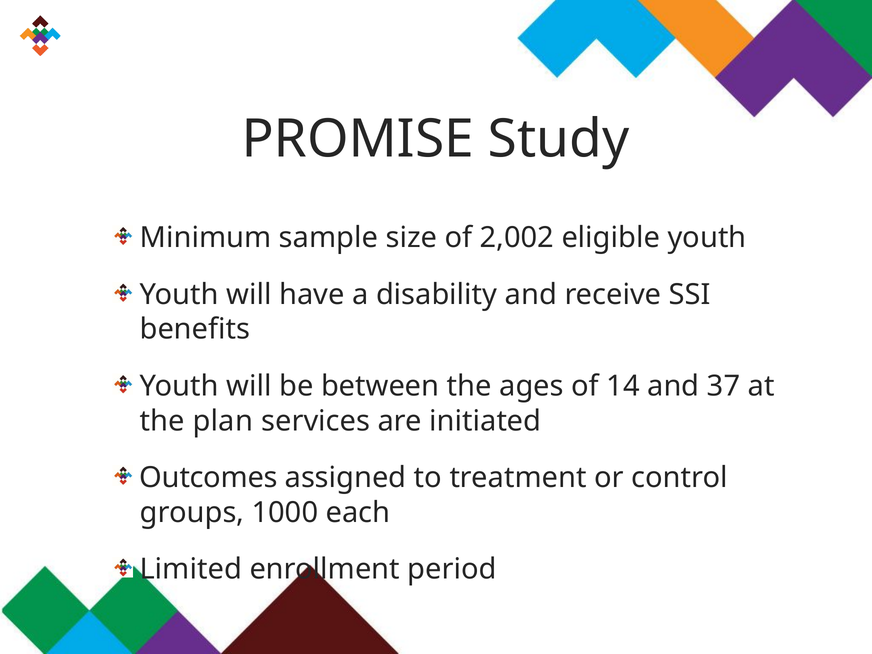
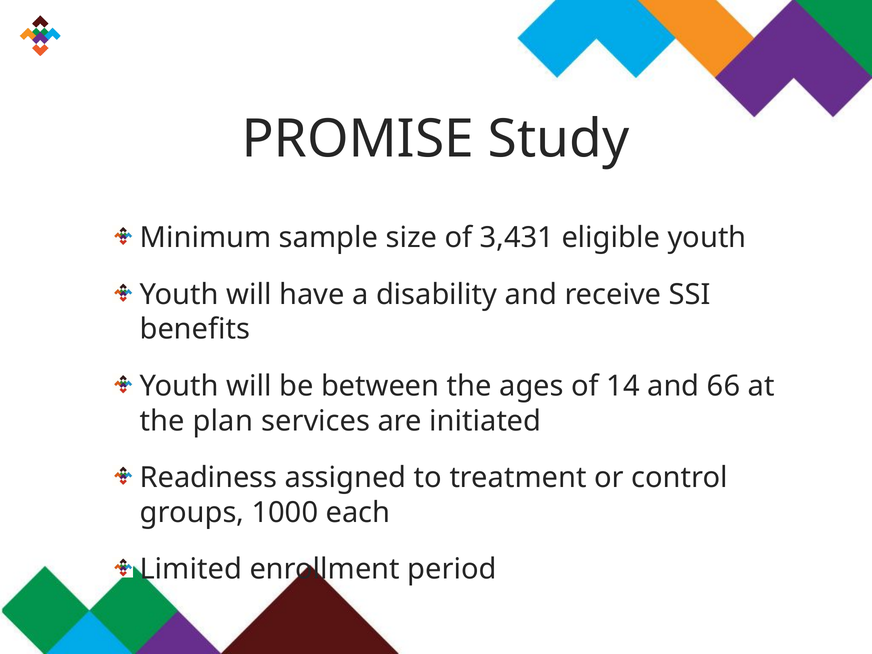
2,002: 2,002 -> 3,431 (517, 238)
37: 37 -> 66 (724, 386)
Outcomes: Outcomes -> Readiness (208, 478)
